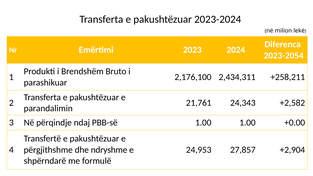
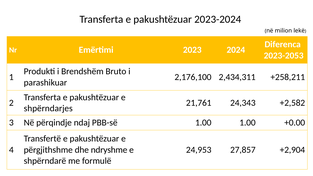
2023-2054: 2023-2054 -> 2023-2053 (284, 56)
parandalimin: parandalimin -> shpërndarjes (48, 108)
